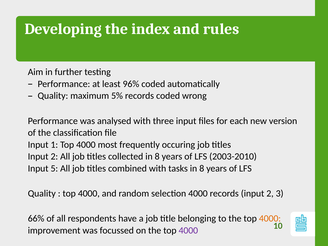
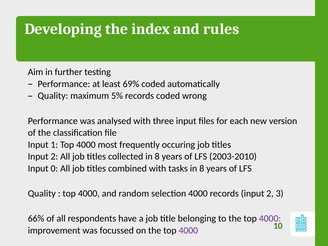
96%: 96% -> 69% (131, 84)
5: 5 -> 0 (54, 168)
4000 colour: orange -> purple (270, 219)
